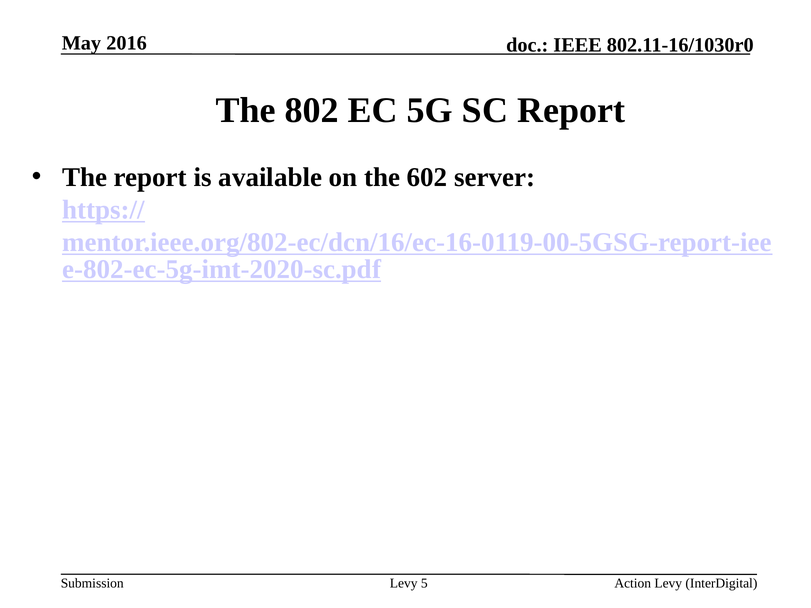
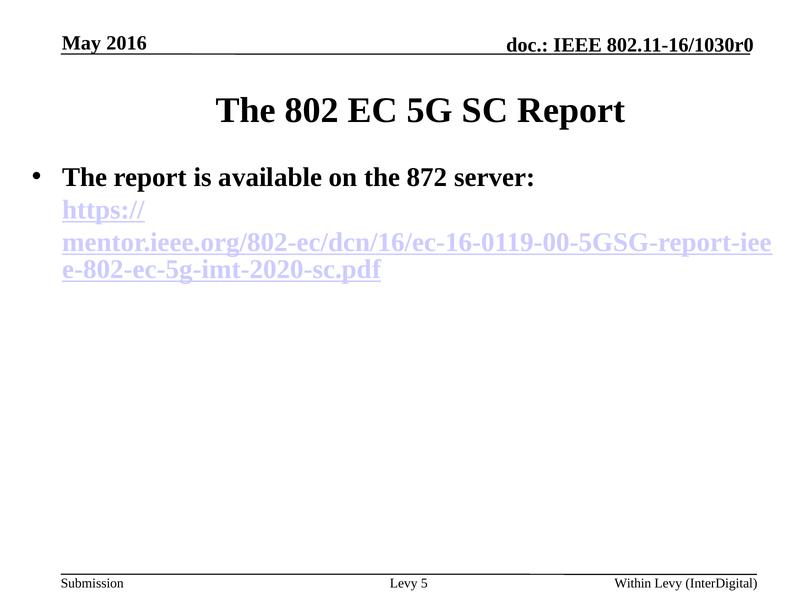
602: 602 -> 872 (427, 178)
Action: Action -> Within (633, 583)
